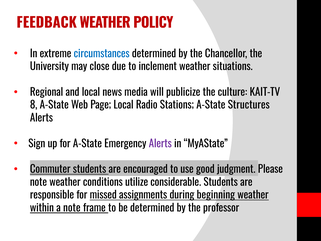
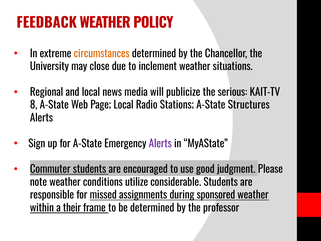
circumstances colour: blue -> orange (102, 54)
culture: culture -> serious (232, 92)
beginning: beginning -> sponsored (216, 195)
a note: note -> their (72, 208)
